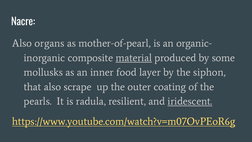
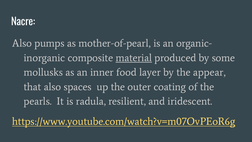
organs: organs -> pumps (50, 43)
siphon: siphon -> appear (209, 72)
scrape: scrape -> spaces (78, 87)
iridescent underline: present -> none (190, 101)
